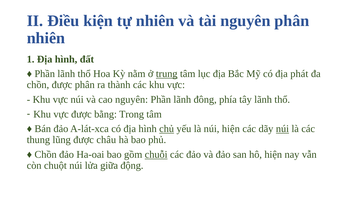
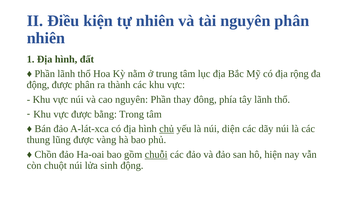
trung underline: present -> none (167, 74)
phát: phát -> rộng (299, 74)
chồn: chồn -> động (38, 85)
nguyên Phần lãnh: lãnh -> thay (182, 100)
núi hiện: hiện -> diện (231, 129)
núi underline: present -> none (282, 129)
châu: châu -> vàng (106, 140)
giữa: giữa -> sinh (109, 166)
